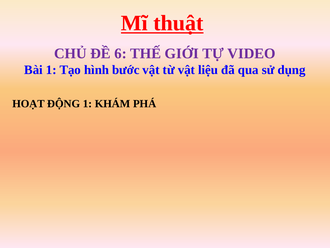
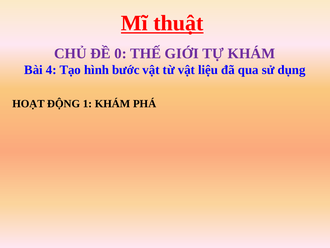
6: 6 -> 0 (121, 53)
TỰ VIDEO: VIDEO -> KHÁM (251, 53)
Bài 1: 1 -> 4 (51, 70)
